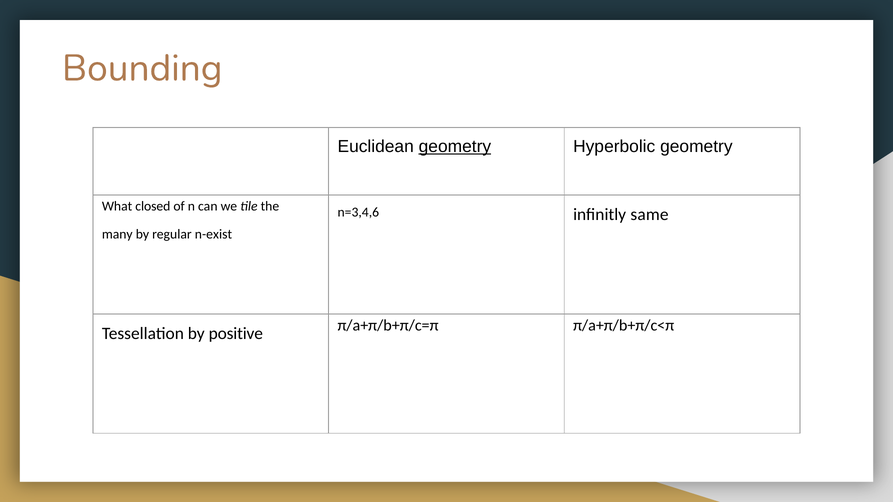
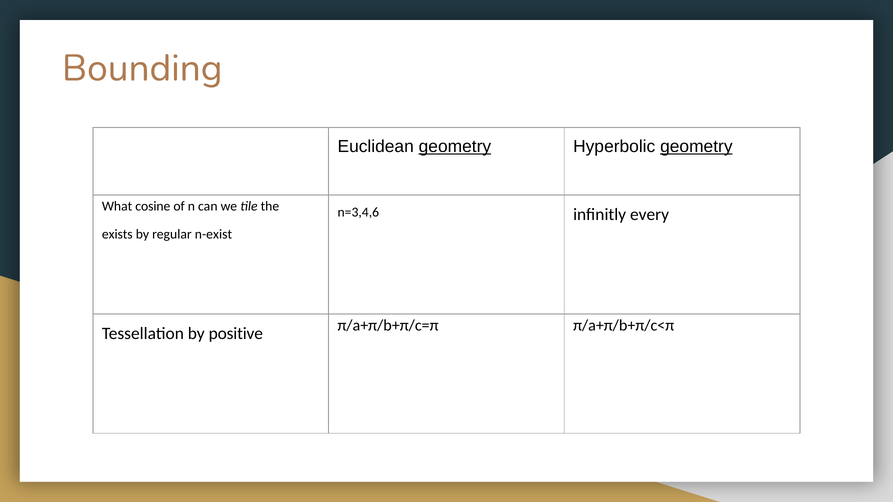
geometry underline: none -> present (696, 147)
closed: closed -> cosine (153, 206)
same: same -> every (650, 215)
many: many -> exists (117, 234)
